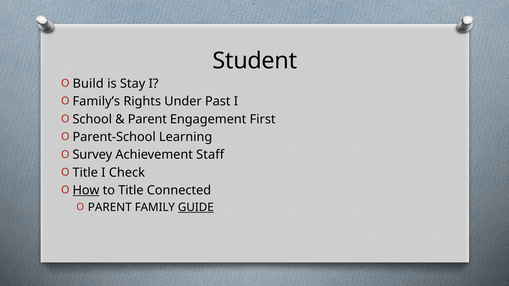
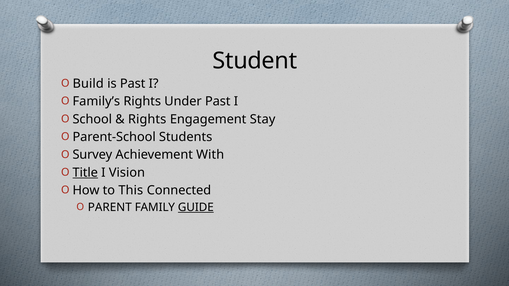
is Stay: Stay -> Past (133, 84)
Parent: Parent -> Rights (147, 119)
First: First -> Stay (263, 119)
Learning: Learning -> Students (186, 137)
Staff: Staff -> With (210, 155)
Title underline: none -> present (85, 173)
Check: Check -> Vision (127, 173)
How underline: present -> none (86, 191)
to Title: Title -> This (131, 191)
